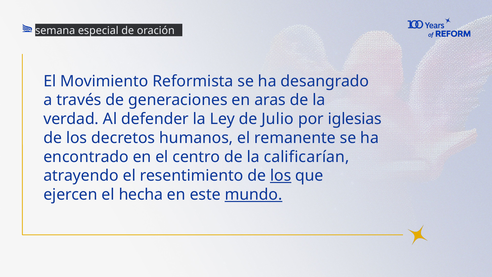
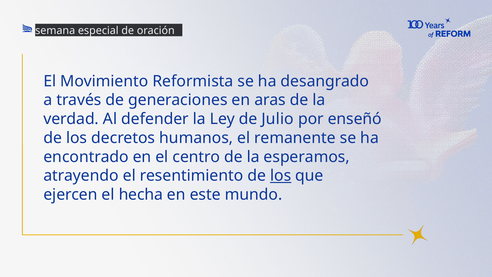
iglesias: iglesias -> enseñó (355, 119)
calificarían: calificarían -> esperamos (307, 157)
mundo underline: present -> none (253, 194)
